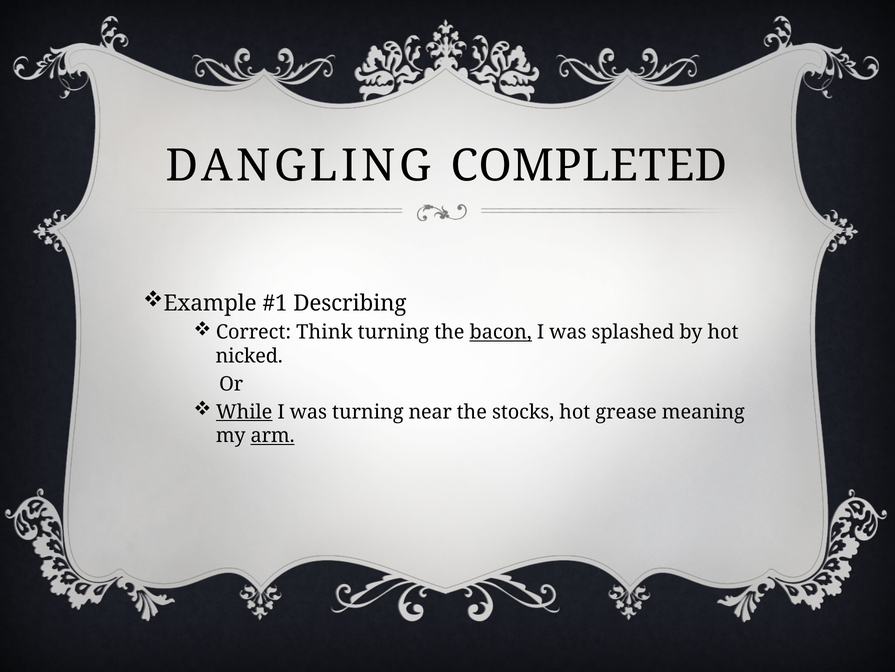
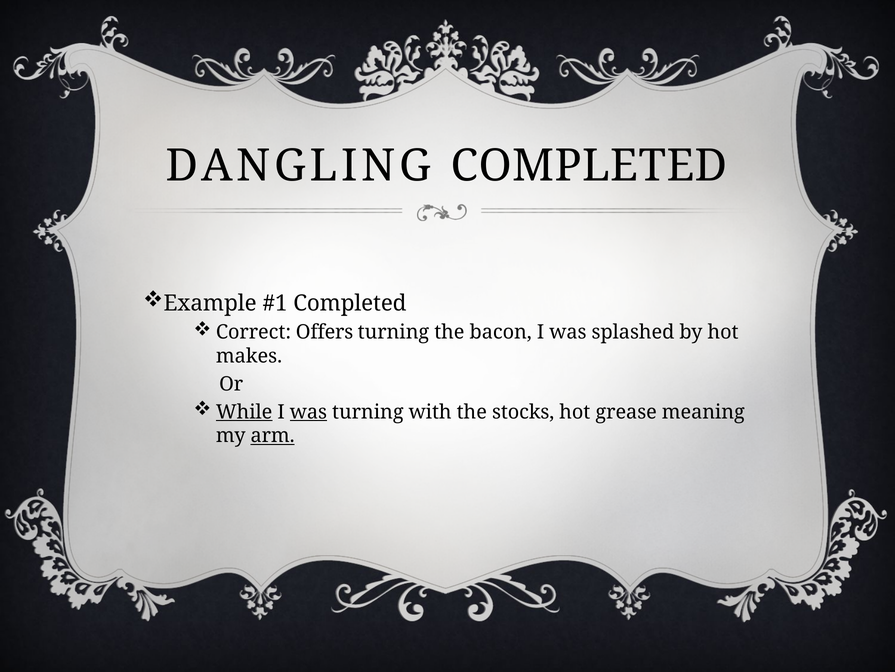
Describing: Describing -> Completed (350, 303)
Think: Think -> Offers (325, 332)
bacon underline: present -> none (501, 332)
nicked: nicked -> makes (249, 356)
was underline: none -> present (308, 412)
near: near -> with (430, 412)
